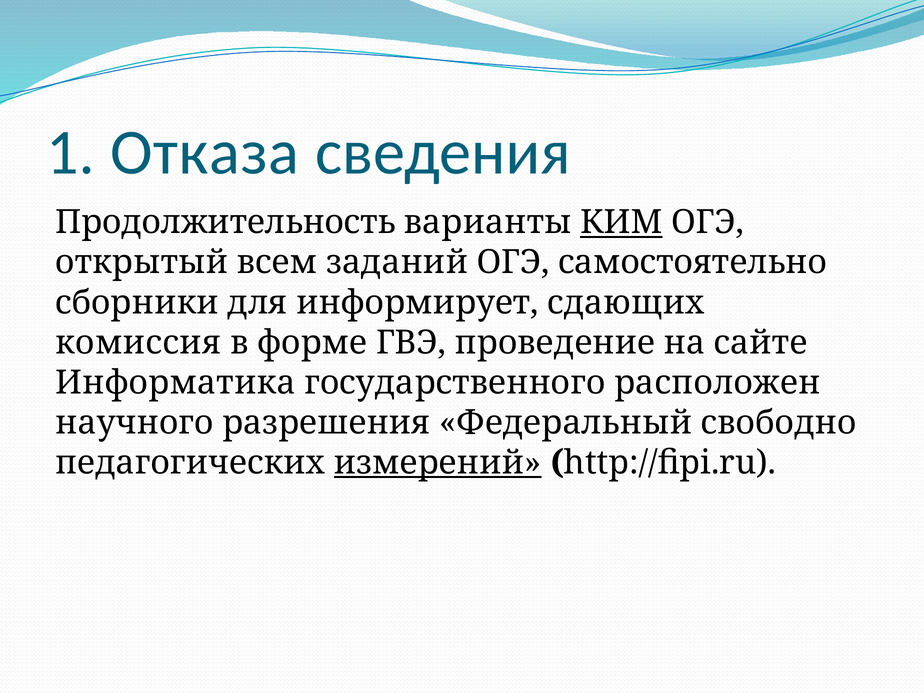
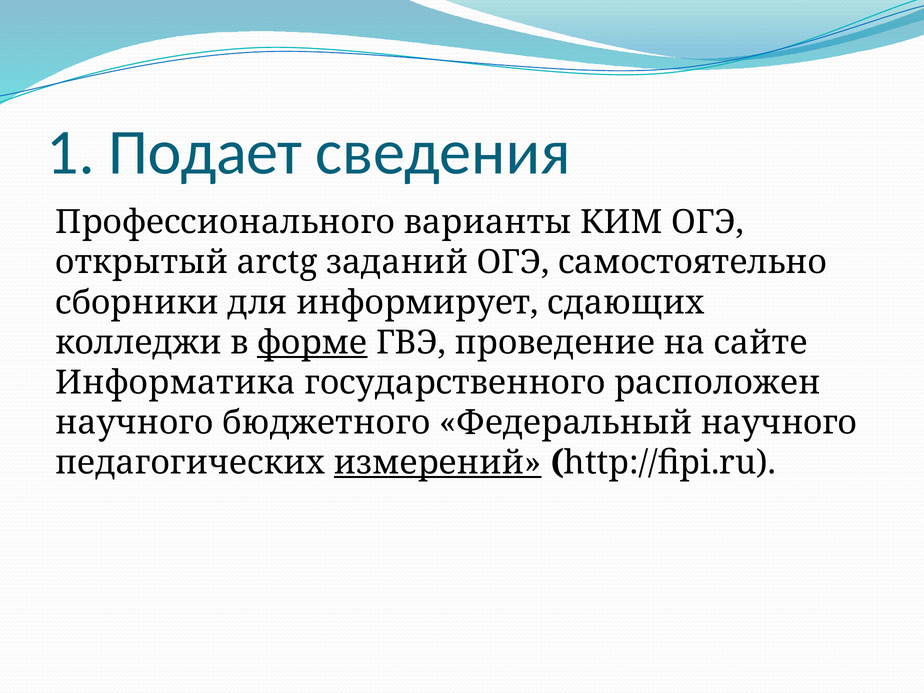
Отказа: Отказа -> Подает (205, 153)
Продолжительность: Продолжительность -> Профессионального (225, 222)
КИМ underline: present -> none (621, 222)
всем: всем -> arctg (277, 262)
комиссия: комиссия -> колледжи (139, 343)
форме underline: none -> present (312, 343)
разрешения: разрешения -> бюджетного (326, 423)
Федеральный свободно: свободно -> научного (779, 423)
